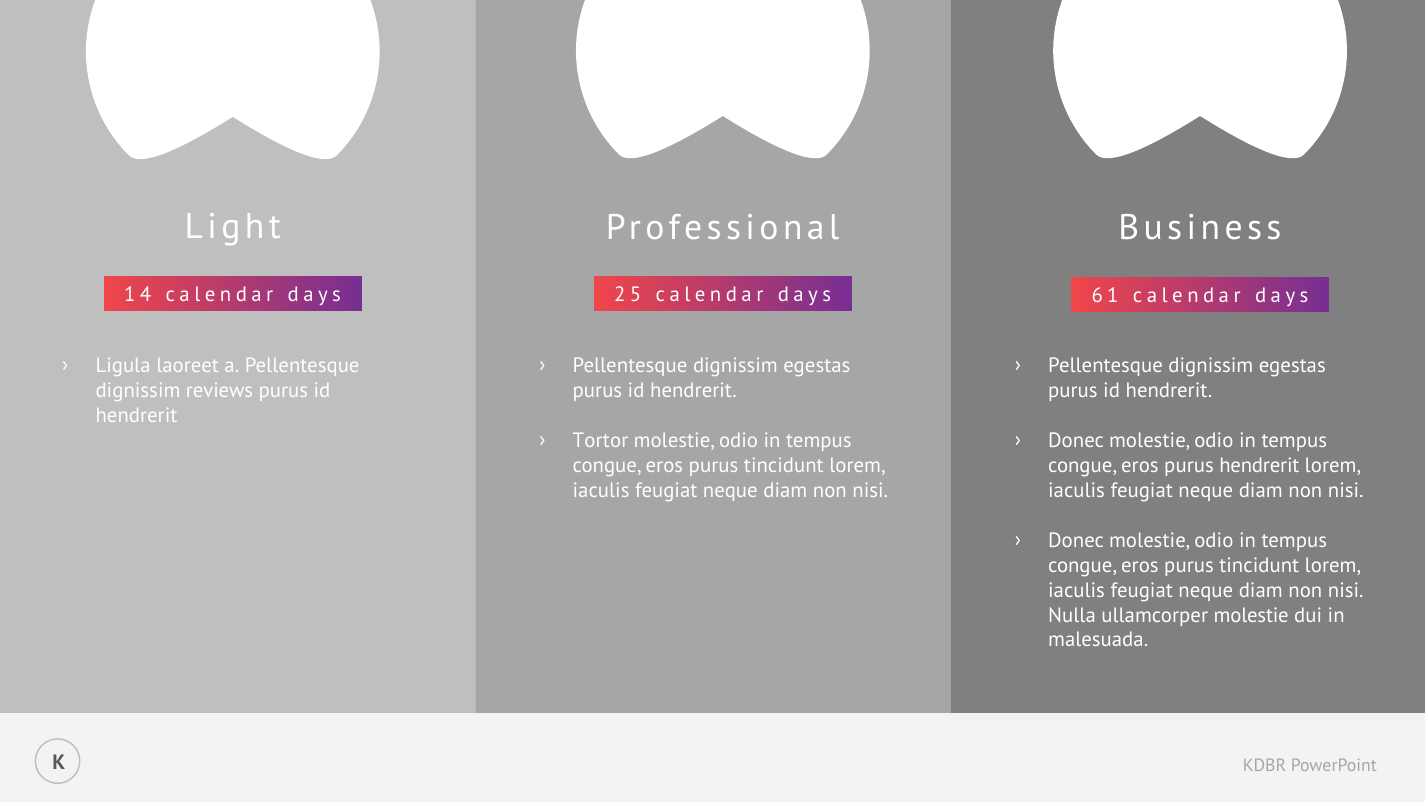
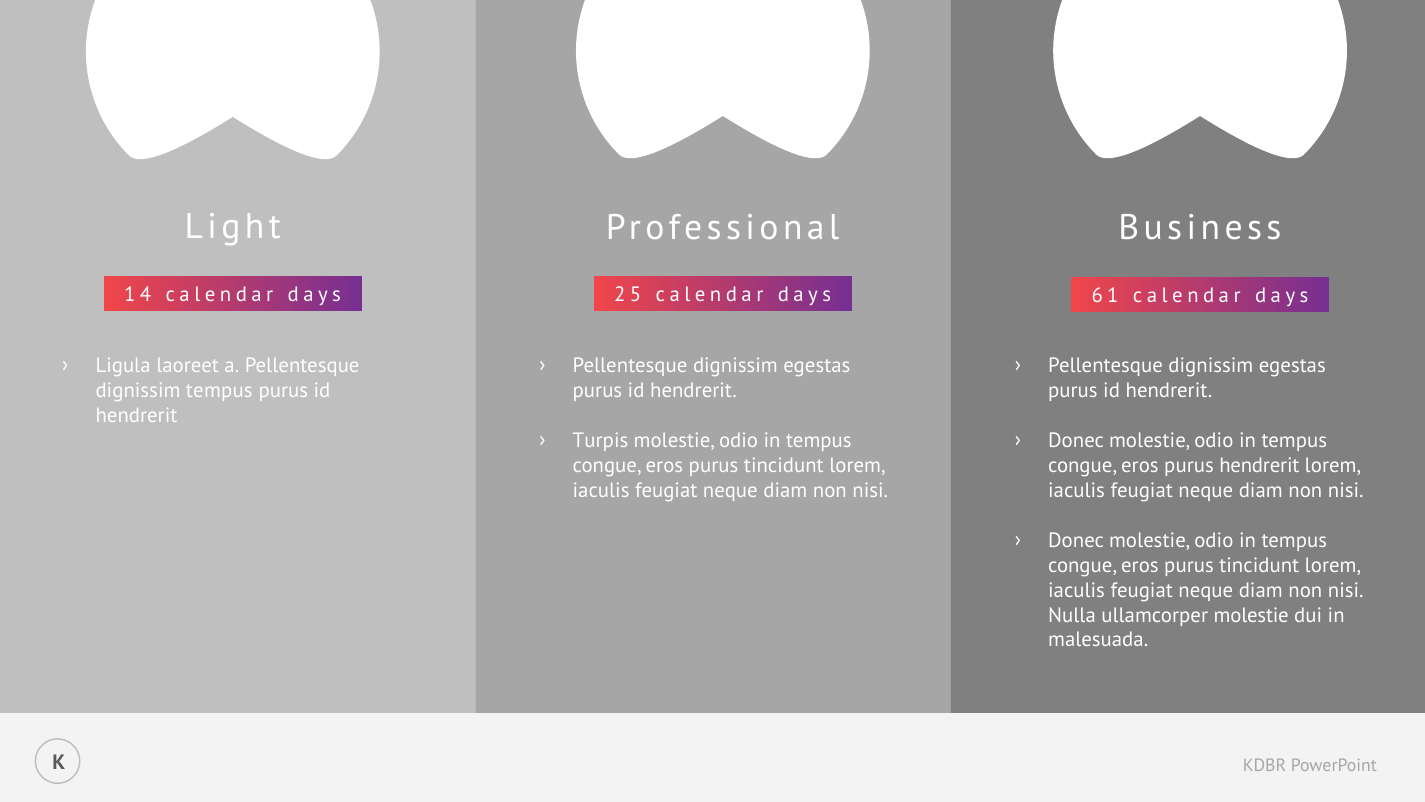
dignissim reviews: reviews -> tempus (219, 390)
Tortor: Tortor -> Turpis (601, 440)
